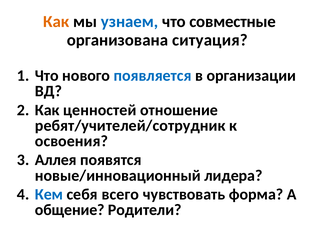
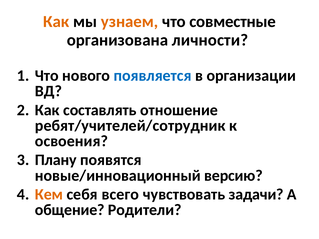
узнаем colour: blue -> orange (130, 22)
ситуация: ситуация -> личности (210, 40)
ценностей: ценностей -> составлять (100, 110)
Аллея: Аллея -> Плану (56, 160)
лидера: лидера -> версию (233, 176)
Кем colour: blue -> orange (49, 195)
форма: форма -> задачи (256, 195)
